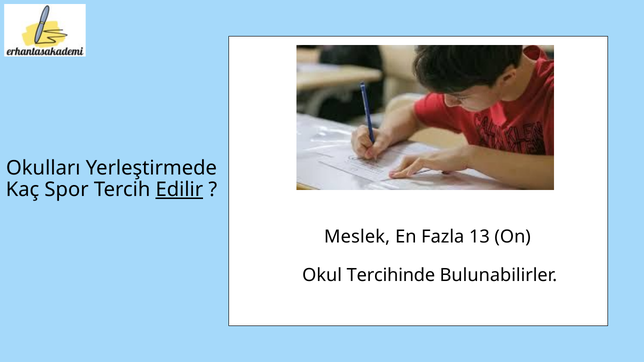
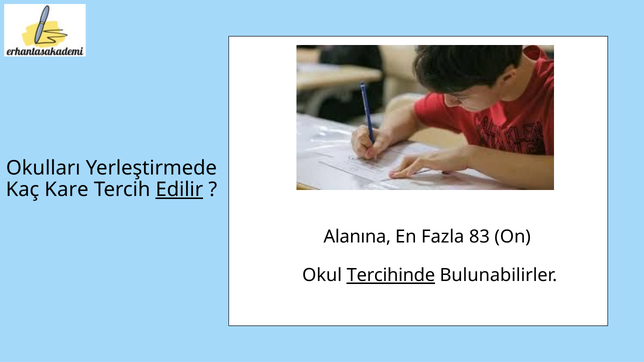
Spor: Spor -> Kare (66, 190)
Meslek: Meslek -> Alanına (357, 237)
13: 13 -> 83 (479, 237)
Tercihinde underline: none -> present (391, 276)
